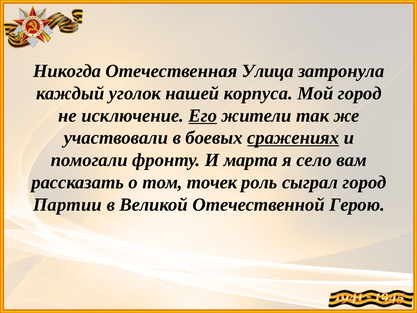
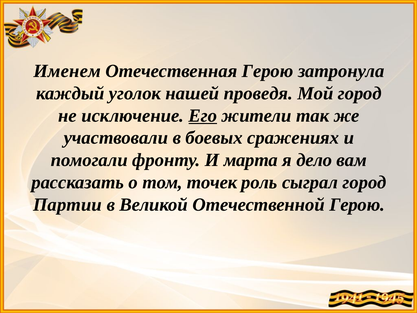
Никогда: Никогда -> Именем (67, 71)
Отечественная Улица: Улица -> Герою (268, 71)
корпуса: корпуса -> проведя (258, 93)
сражениях underline: present -> none (293, 138)
село: село -> дело (314, 160)
